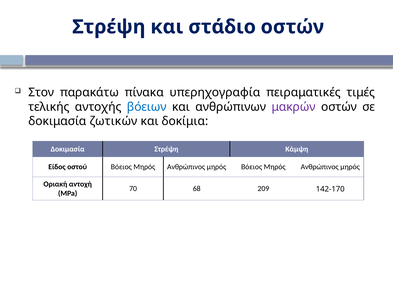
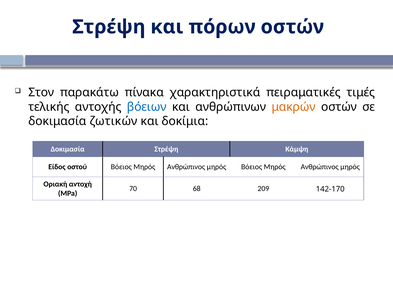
στάδιο: στάδιο -> πόρων (222, 27)
υπερηχογραφία: υπερηχογραφία -> χαρακτηριστικά (215, 92)
μακρών colour: purple -> orange (294, 107)
